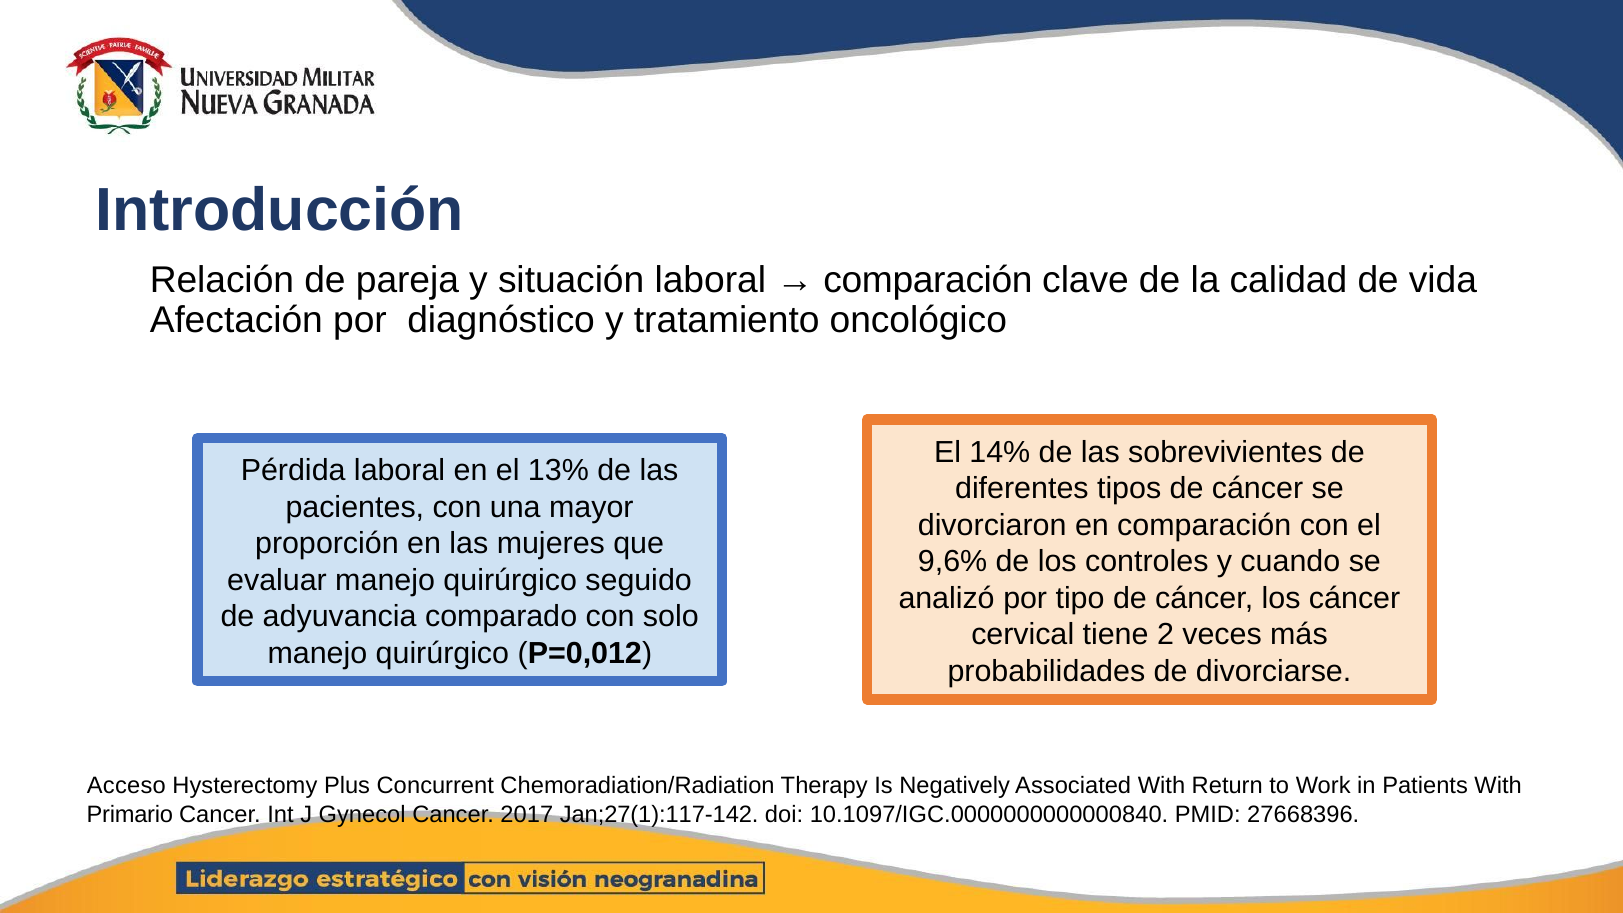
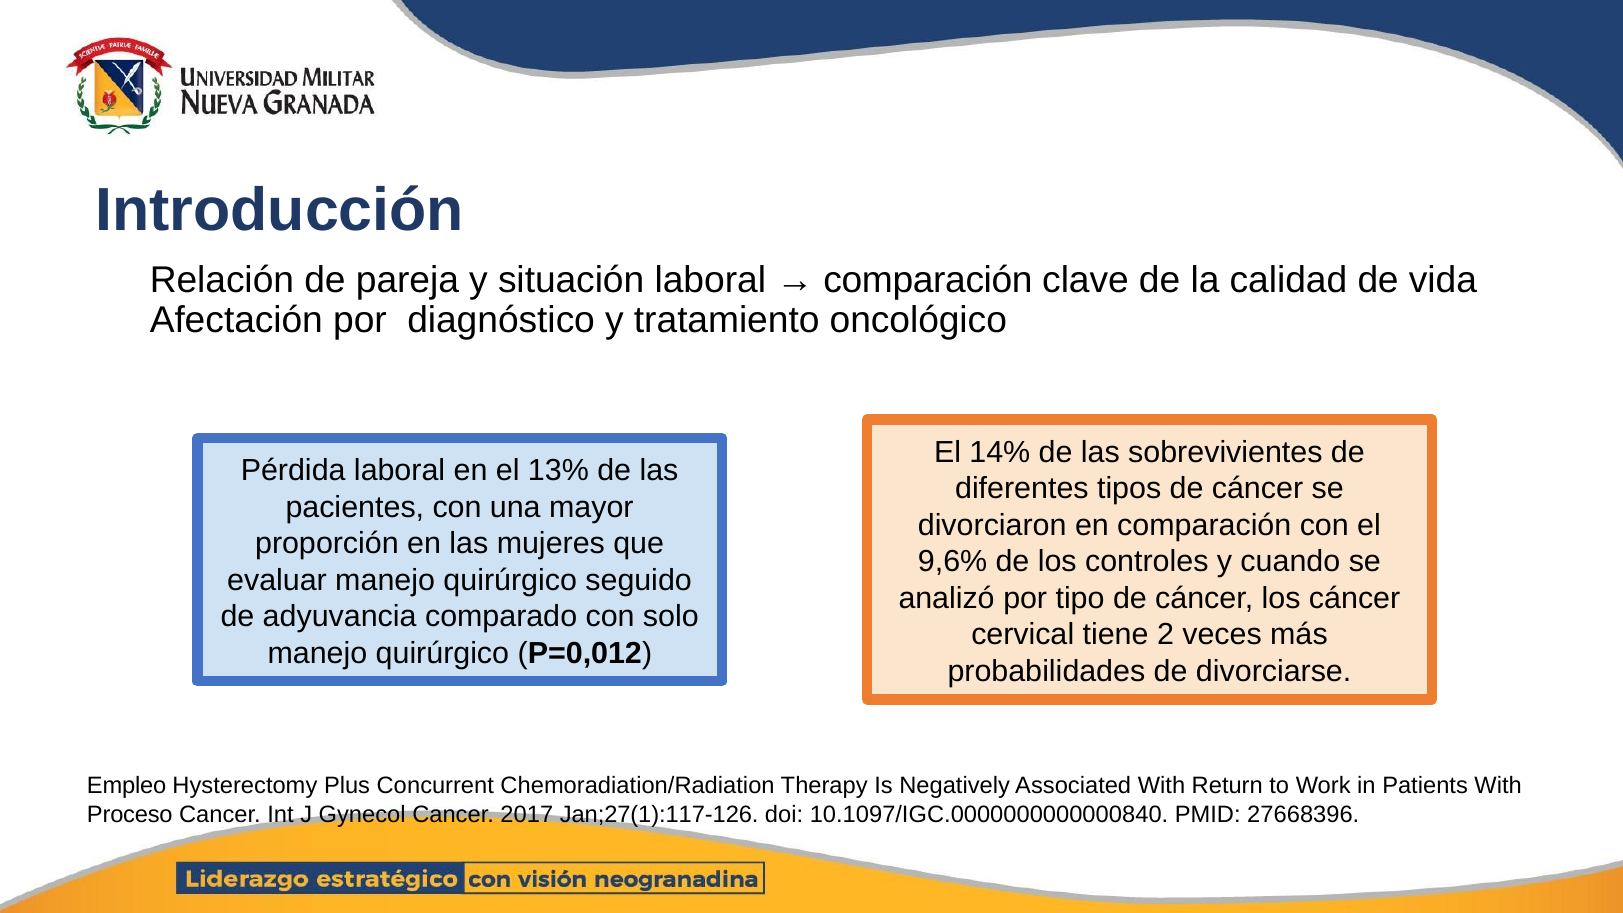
Acceso: Acceso -> Empleo (127, 786)
Primario: Primario -> Proceso (130, 814)
Jan;27(1):117-142: Jan;27(1):117-142 -> Jan;27(1):117-126 (659, 814)
